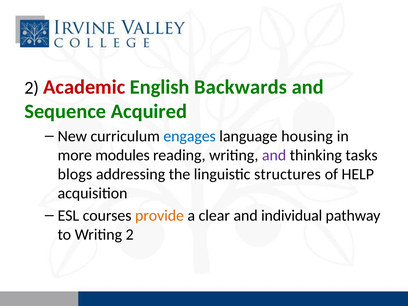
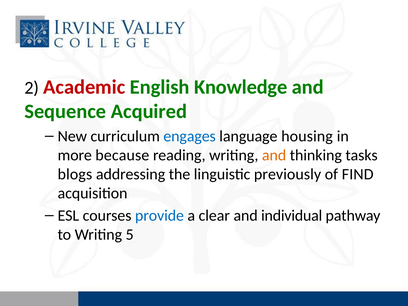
Backwards: Backwards -> Knowledge (241, 87)
modules: modules -> because (122, 155)
and colour: purple -> orange (274, 155)
structures: structures -> previously (288, 174)
HELP: HELP -> FIND (358, 174)
provide colour: orange -> blue (160, 216)
Writing 2: 2 -> 5 (130, 235)
